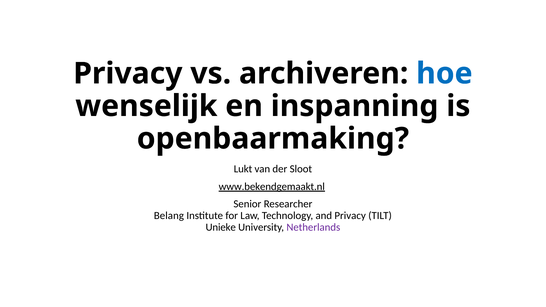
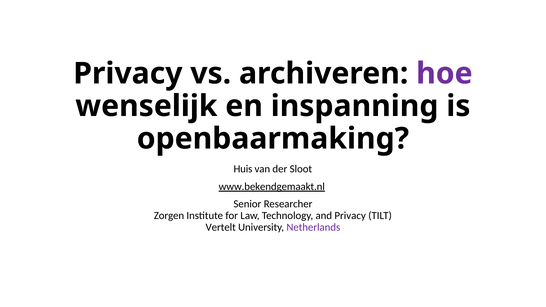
hoe colour: blue -> purple (444, 74)
Lukt: Lukt -> Huis (243, 169)
Belang: Belang -> Zorgen (169, 216)
Unieke: Unieke -> Vertelt (221, 227)
